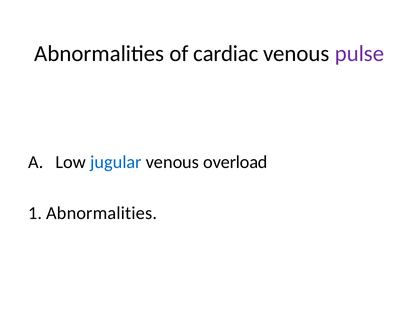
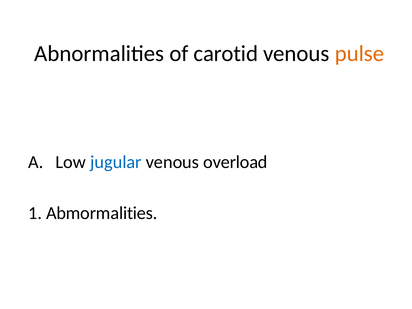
cardiac: cardiac -> carotid (226, 54)
pulse colour: purple -> orange (359, 54)
1 Abnormalities: Abnormalities -> Abmormalities (102, 213)
